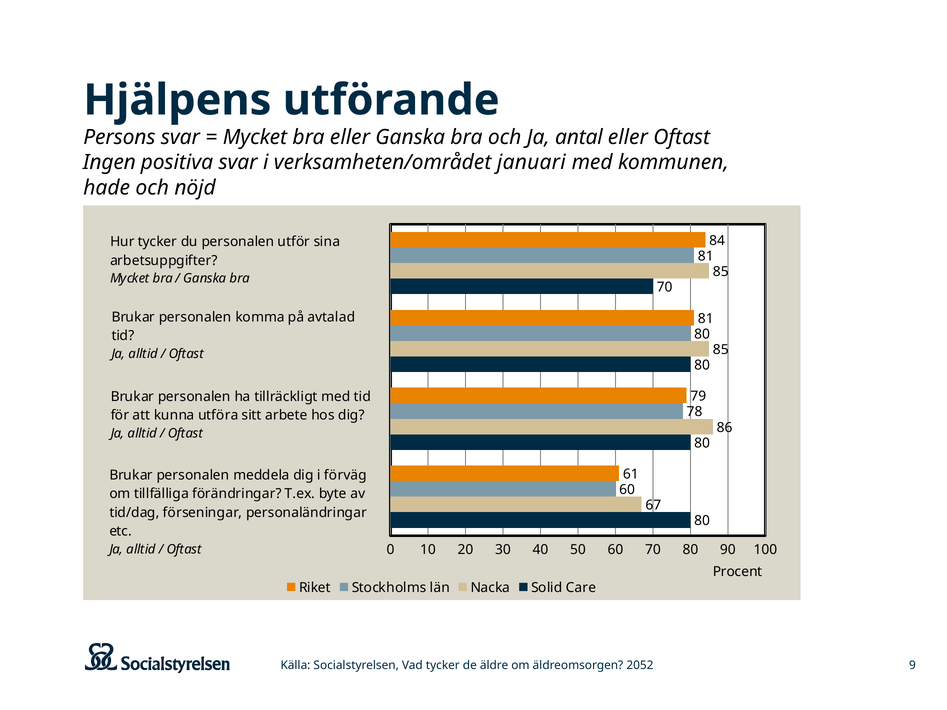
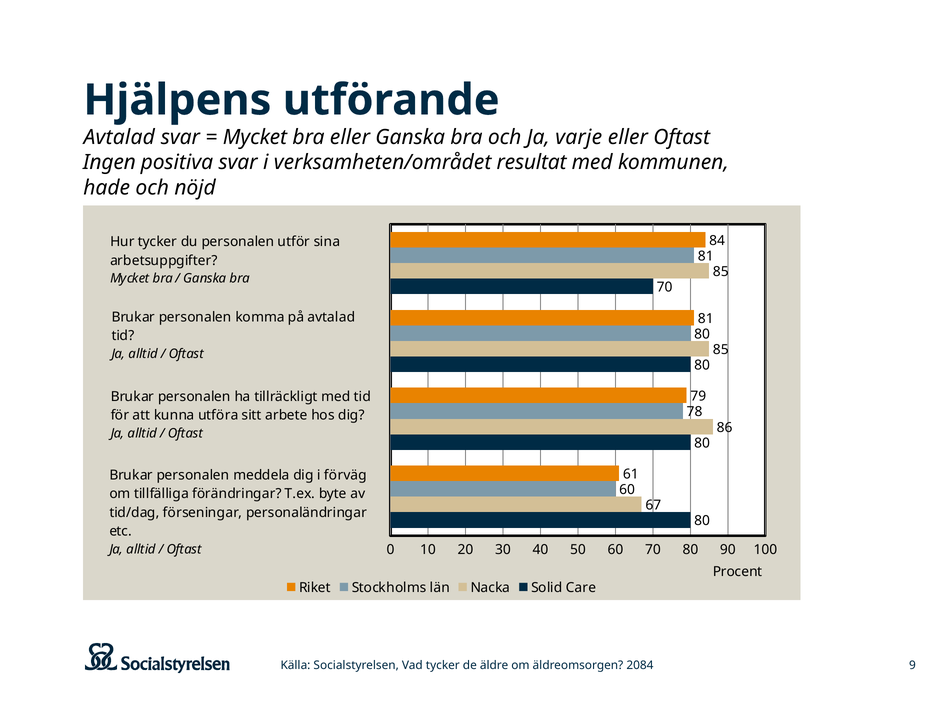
Persons: Persons -> Avtalad (119, 137)
antal: antal -> varje (579, 137)
januari: januari -> resultat (532, 163)
2052: 2052 -> 2084 (640, 666)
